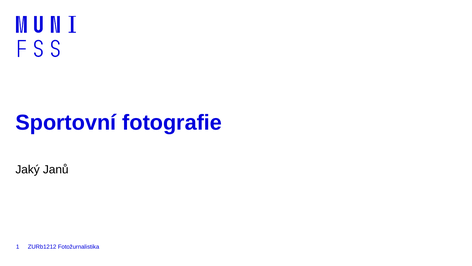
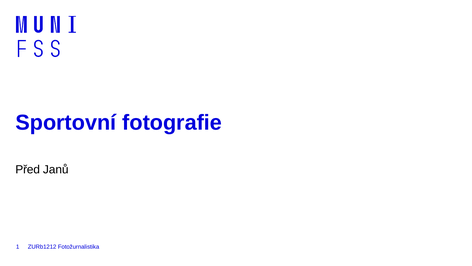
Jaký: Jaký -> Před (28, 169)
